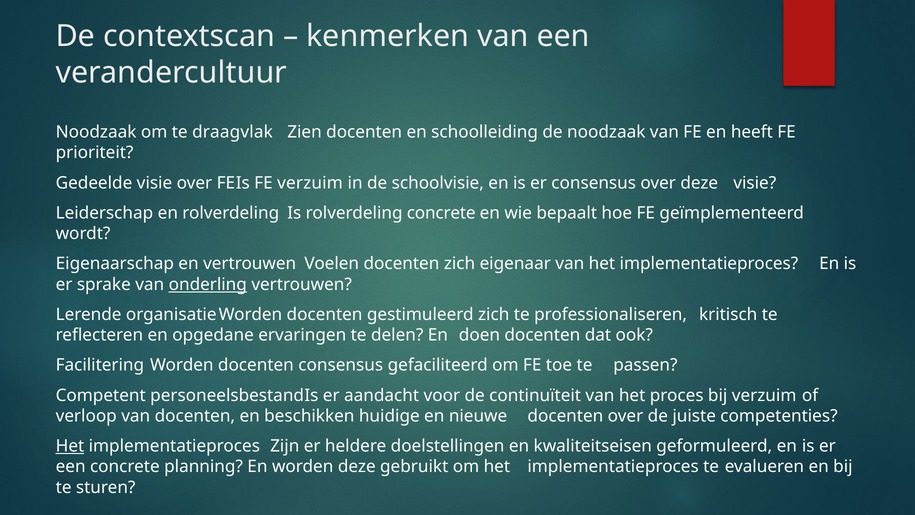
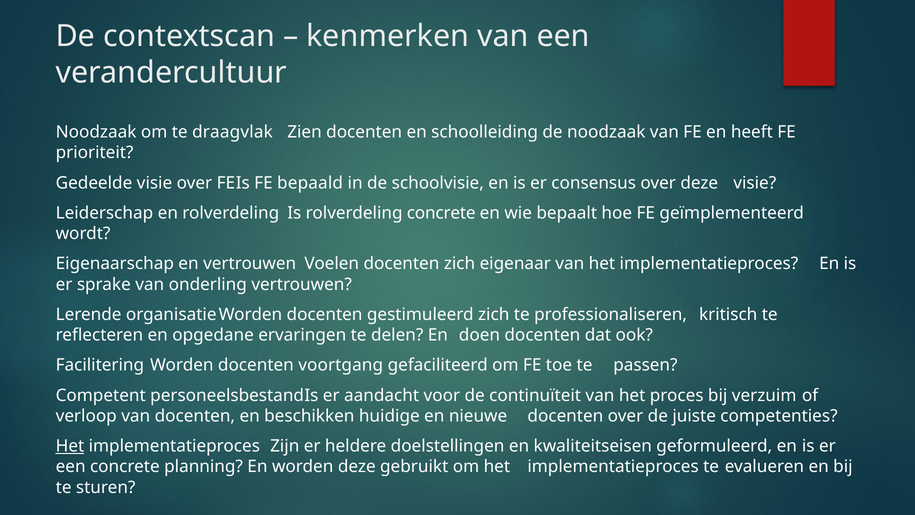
FE verzuim: verzuim -> bepaald (310, 183)
onderling underline: present -> none (208, 284)
docenten consensus: consensus -> voortgang (341, 365)
